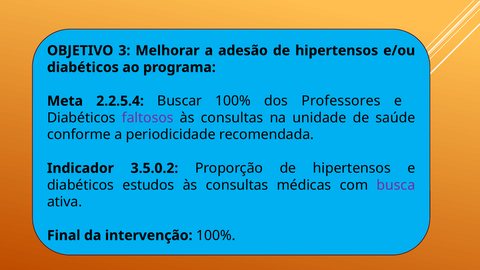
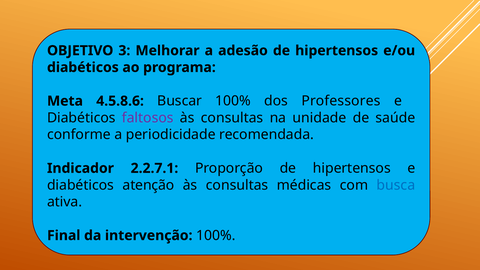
2.2.5.4: 2.2.5.4 -> 4.5.8.6 (120, 101)
3.5.0.2: 3.5.0.2 -> 2.2.7.1 (154, 168)
estudos: estudos -> atenção (148, 185)
busca colour: purple -> blue (396, 185)
